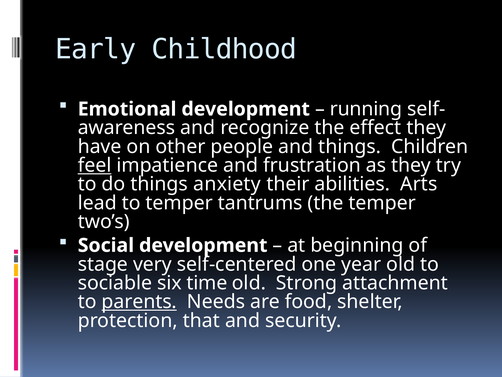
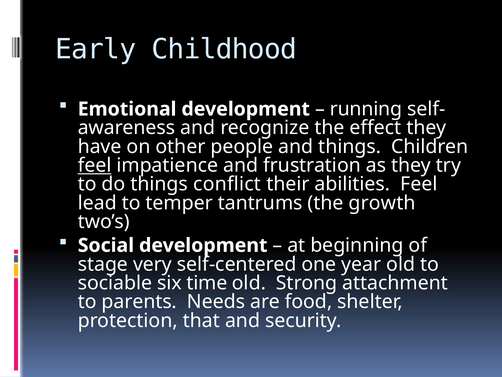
anxiety: anxiety -> conflict (227, 184)
abilities Arts: Arts -> Feel (419, 184)
the temper: temper -> growth (382, 203)
parents underline: present -> none (139, 301)
